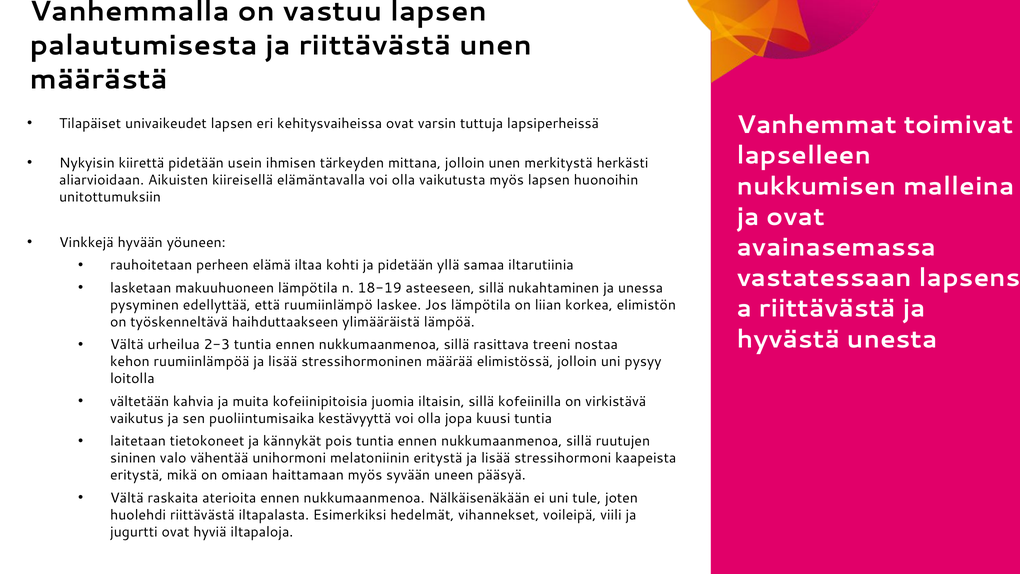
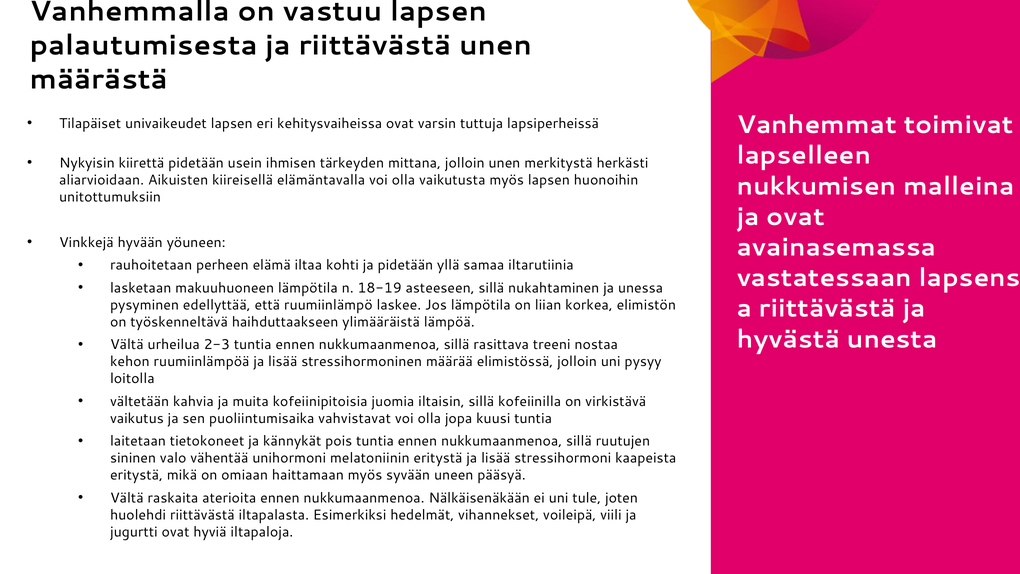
kestävyyttä: kestävyyttä -> vahvistavat (355, 418)
